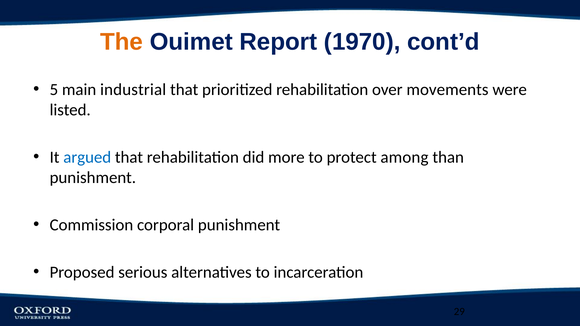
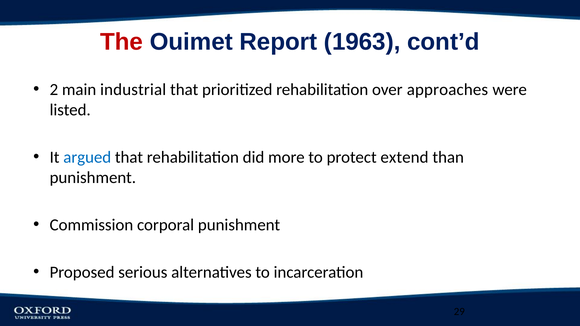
The colour: orange -> red (122, 42)
1970: 1970 -> 1963 (362, 42)
5: 5 -> 2 (54, 90)
movements: movements -> approaches (447, 90)
among: among -> extend (405, 157)
